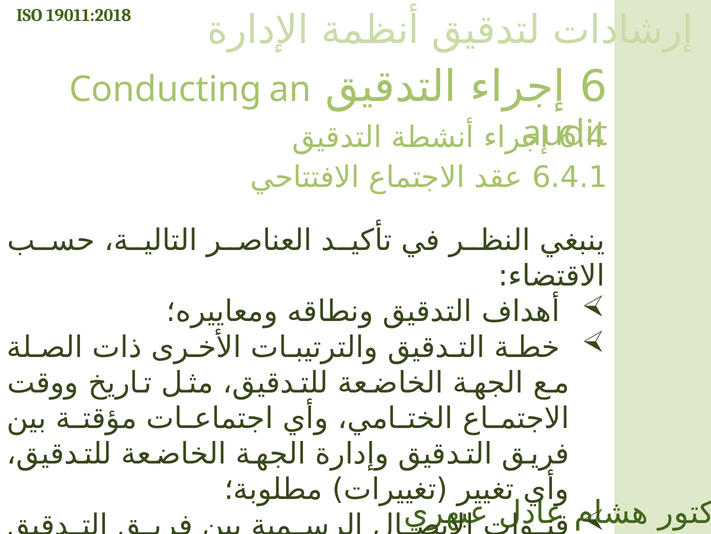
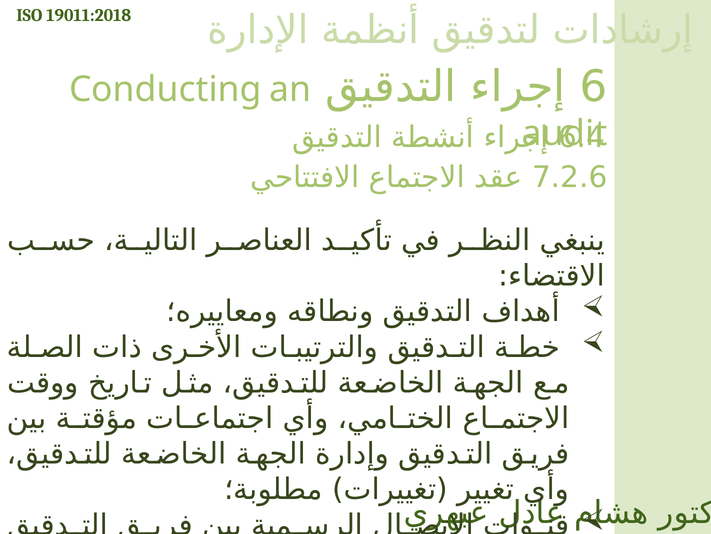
6.4.1: 6.4.1 -> 7.2.6 (570, 177)
